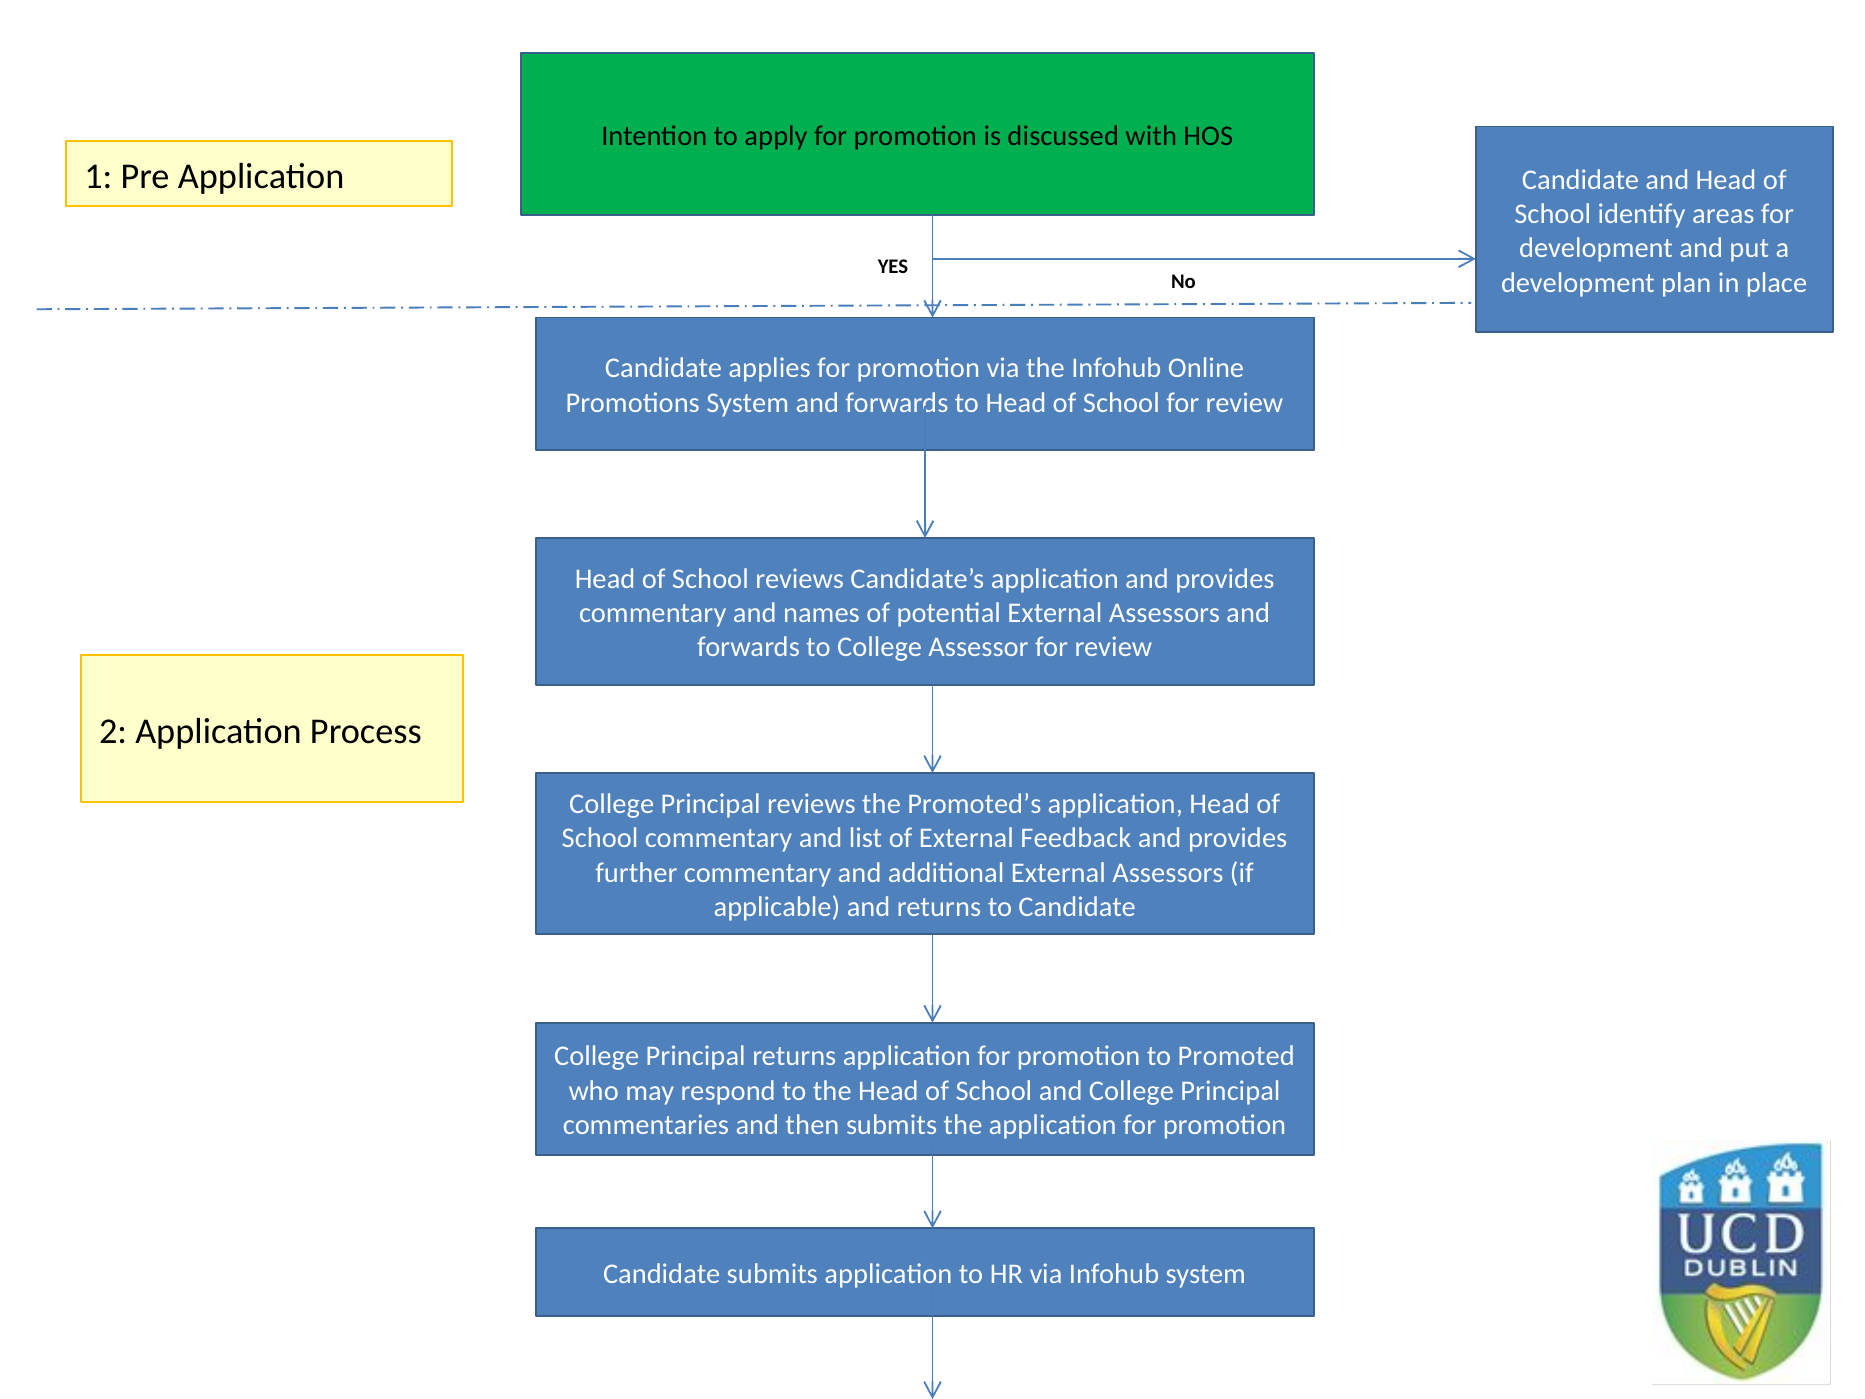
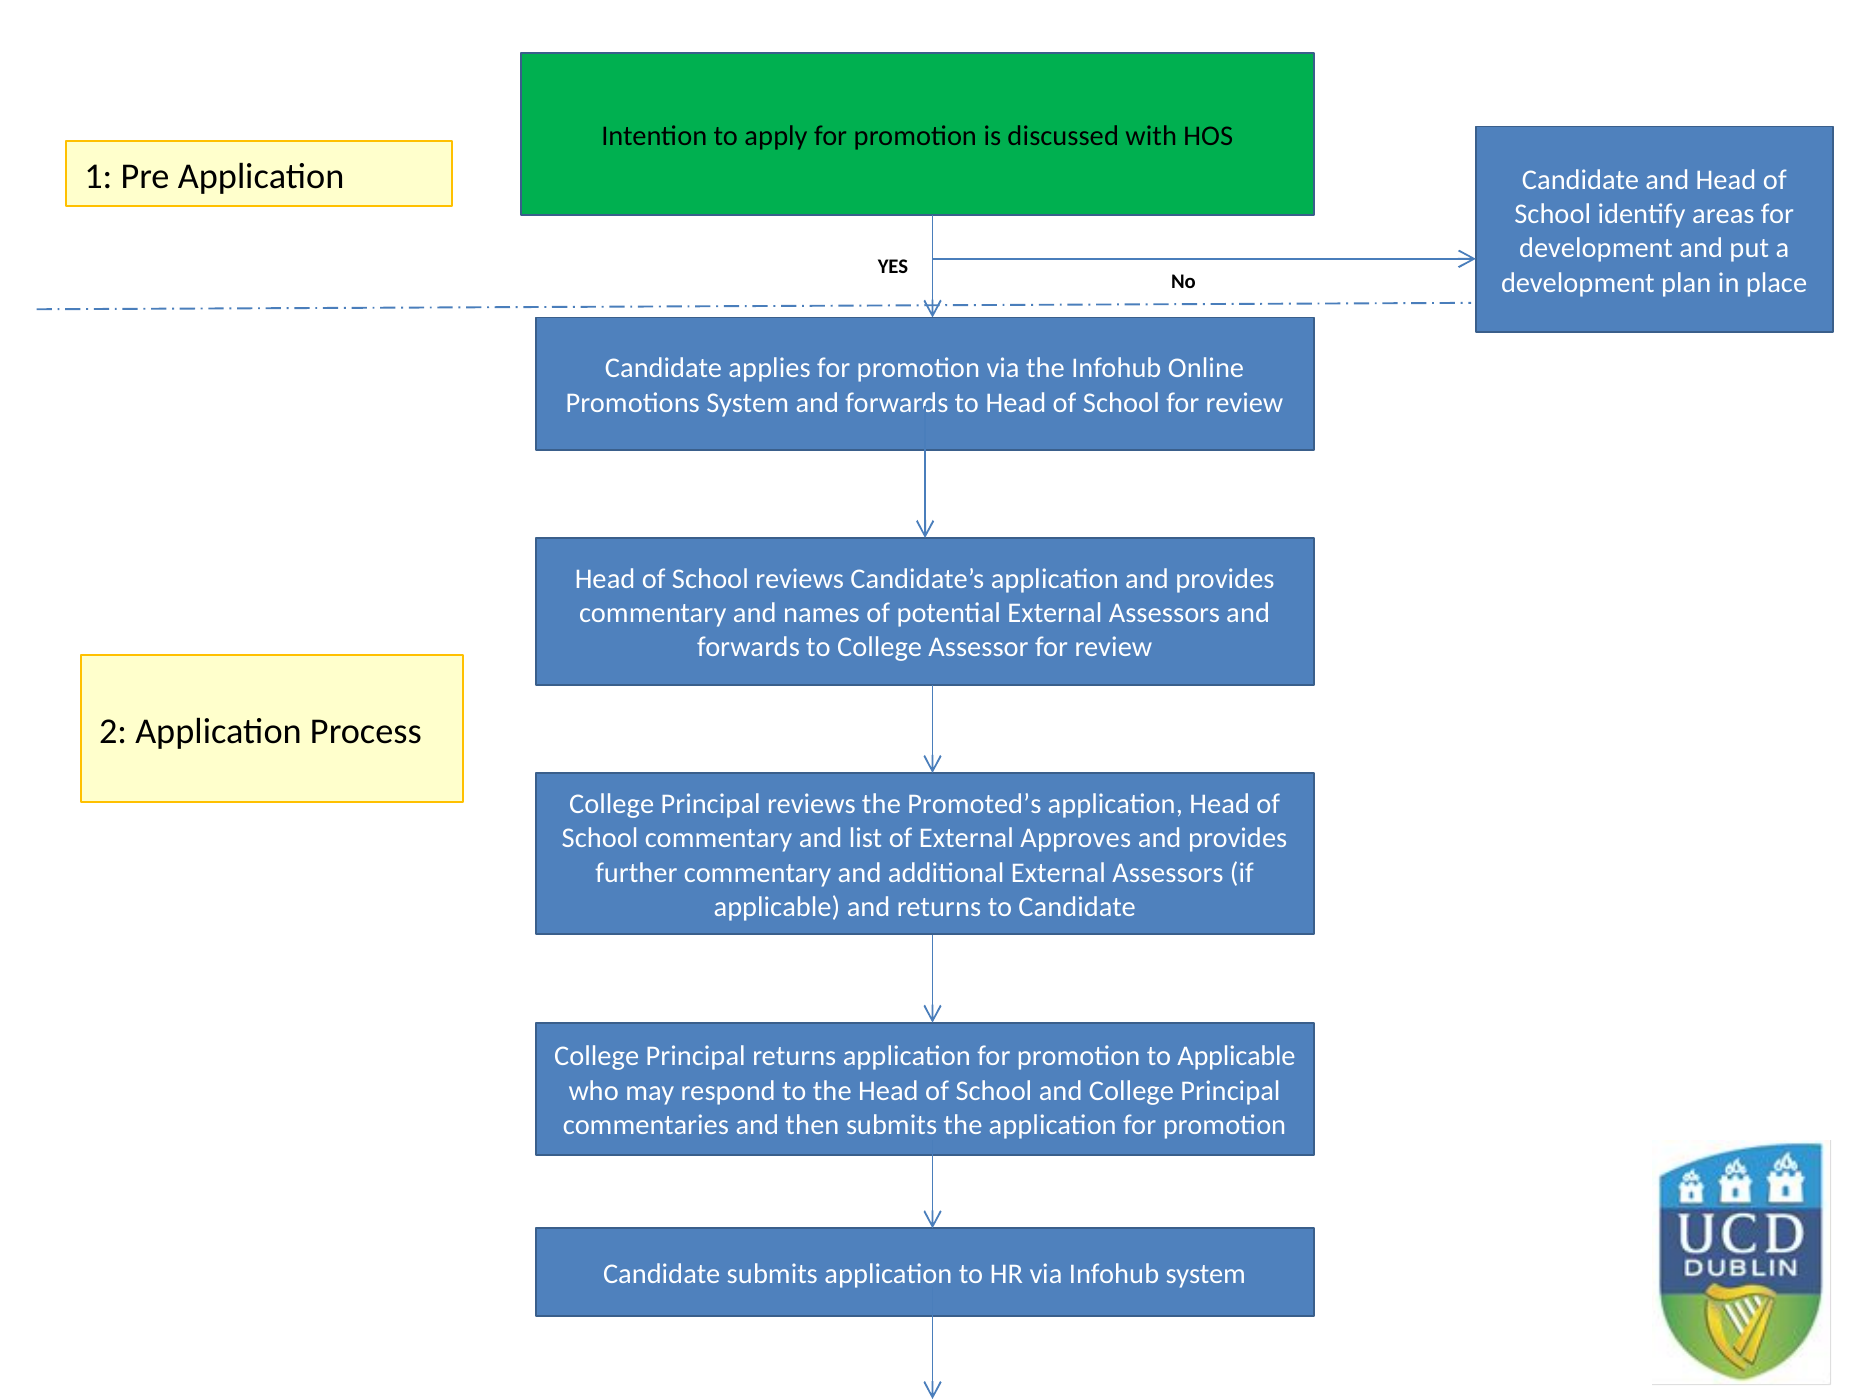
Feedback: Feedback -> Approves (1076, 838)
to Promoted: Promoted -> Applicable (1236, 1056)
